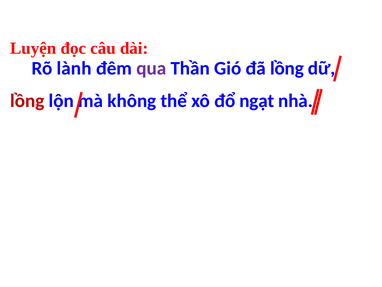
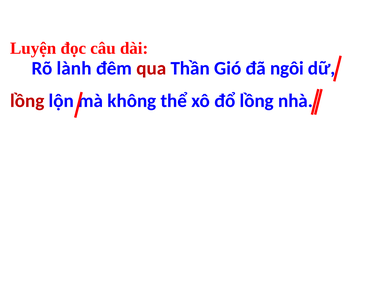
qua colour: purple -> red (151, 68)
đã lồng: lồng -> ngôi (287, 68)
đổ ngạt: ngạt -> lồng (257, 101)
